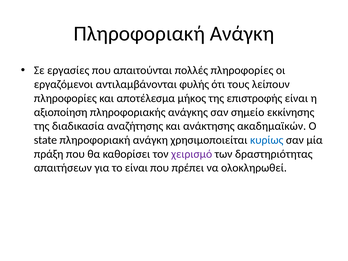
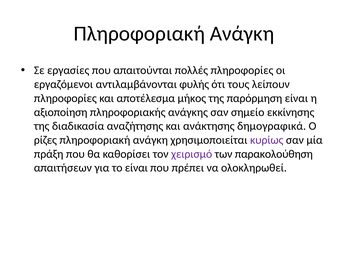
επιστροφής: επιστροφής -> παρόρμηση (254, 98)
ακαδημαϊκών: ακαδημαϊκών -> δημογραφικά (272, 126)
state: state -> ρίζες (45, 140)
κυρίως colour: blue -> purple (267, 140)
δραστηριότητας: δραστηριότητας -> παρακολούθηση (274, 154)
